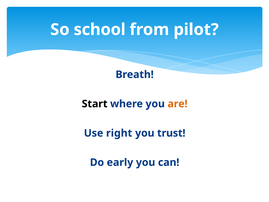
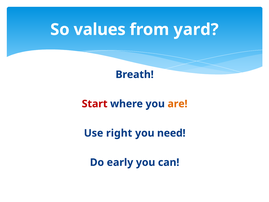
school: school -> values (100, 30)
pilot: pilot -> yard (196, 30)
Start colour: black -> red (95, 104)
trust: trust -> need (171, 133)
